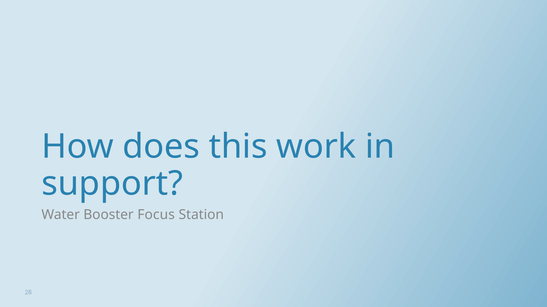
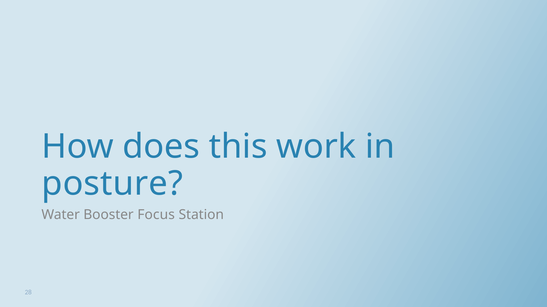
support: support -> posture (112, 184)
